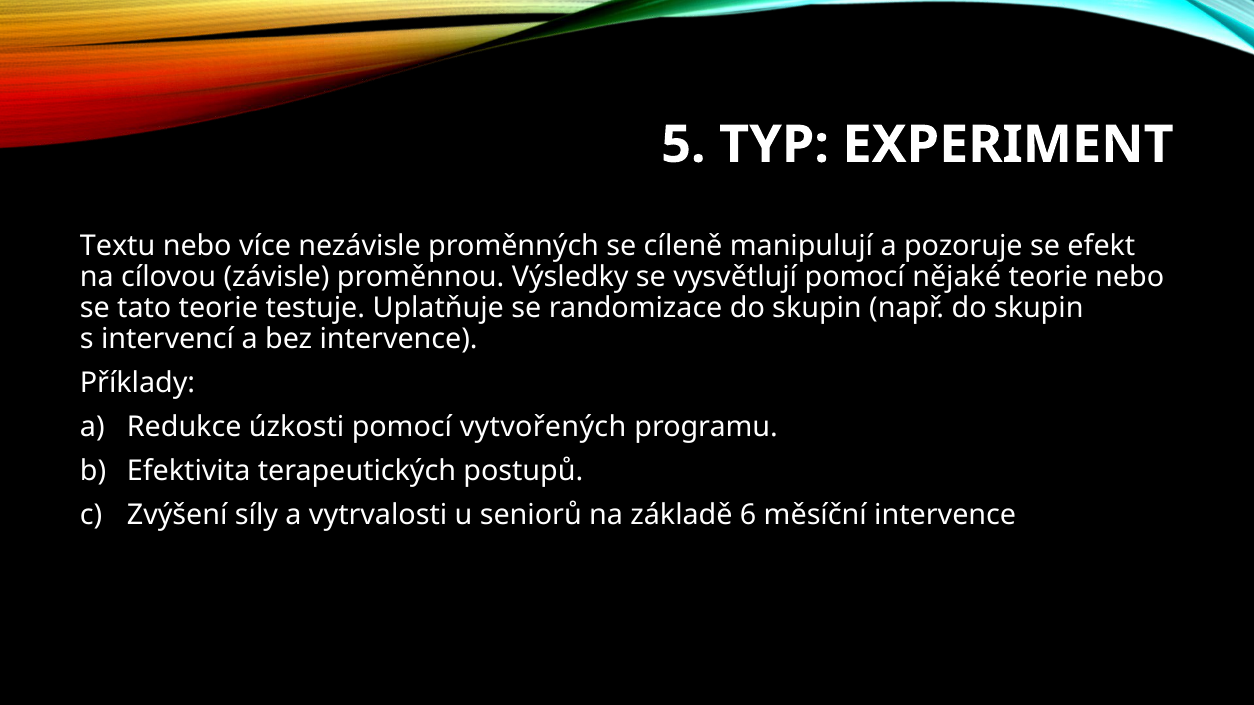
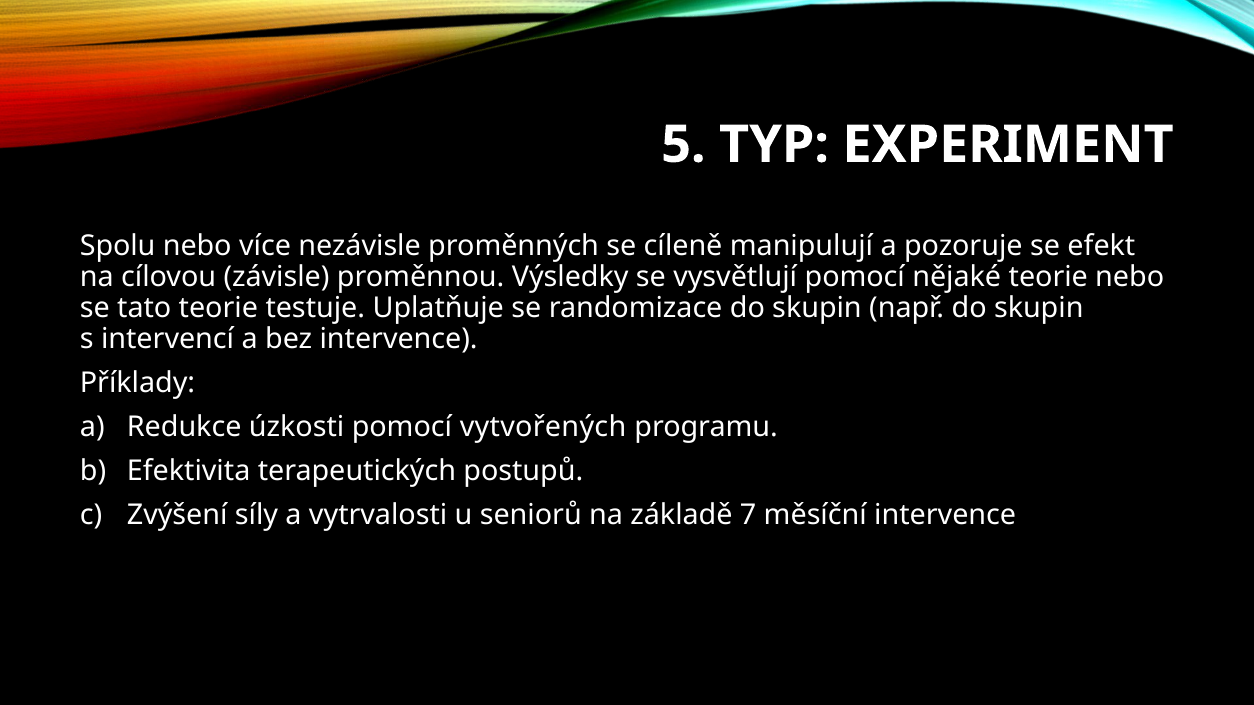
Textu: Textu -> Spolu (118, 246)
6: 6 -> 7 (748, 515)
